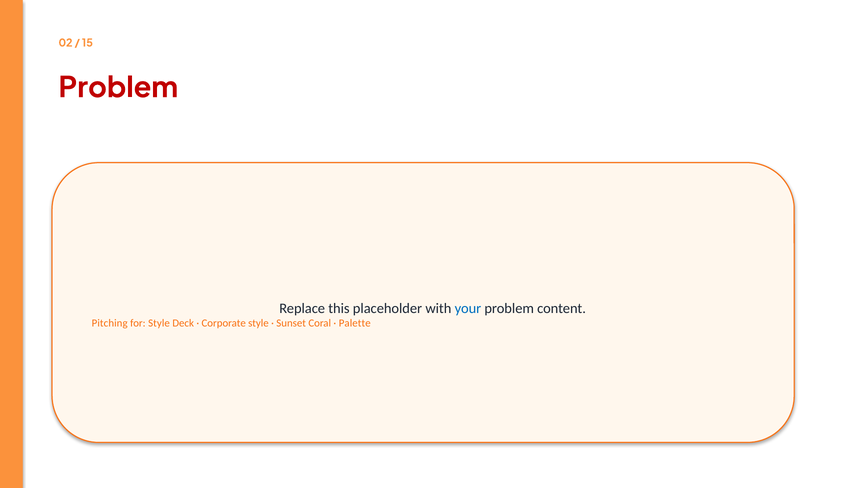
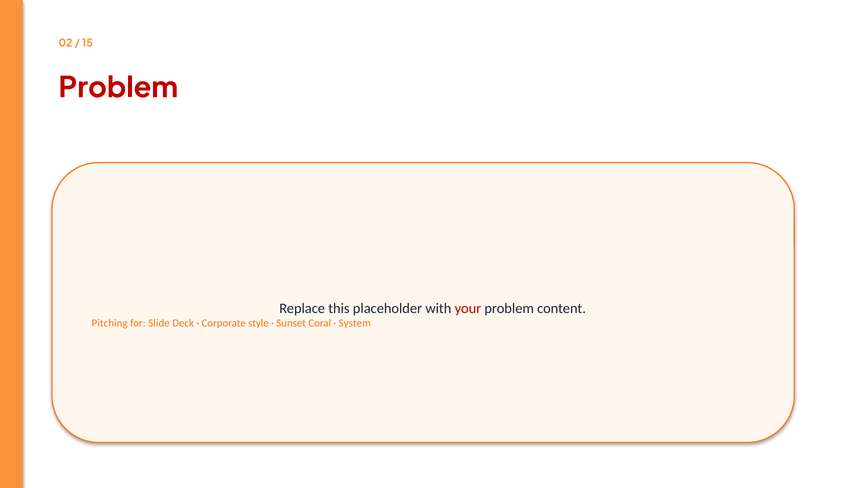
your colour: blue -> red (468, 309)
for Style: Style -> Slide (159, 324)
Palette: Palette -> System (355, 324)
